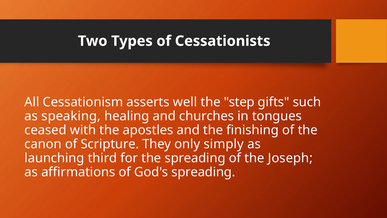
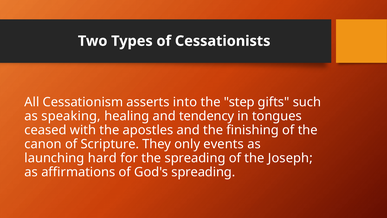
well: well -> into (185, 102)
churches: churches -> tendency (207, 116)
simply: simply -> events (224, 144)
third: third -> hard (102, 158)
